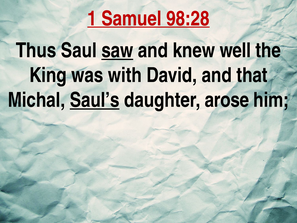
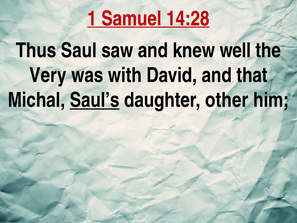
98:28: 98:28 -> 14:28 (188, 19)
saw underline: present -> none (117, 50)
King: King -> Very (48, 75)
arose: arose -> other (227, 100)
